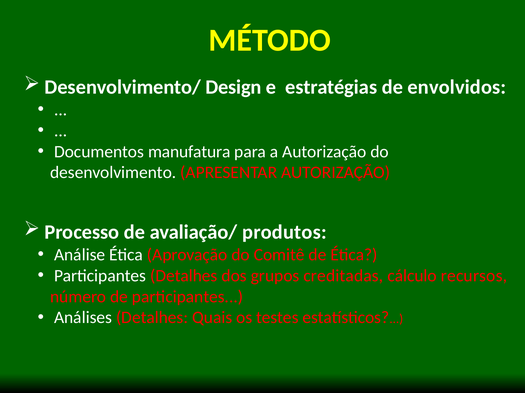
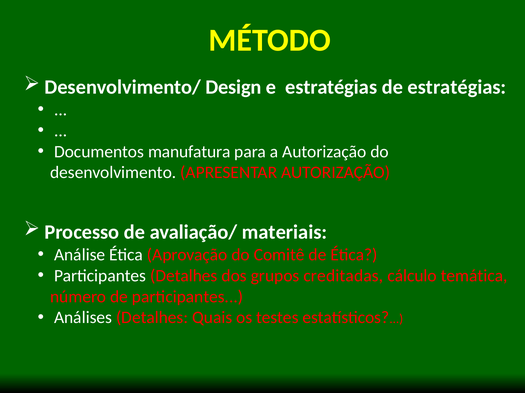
de envolvidos: envolvidos -> estratégias (457, 87)
produtos: produtos -> materiais (285, 233)
recursos: recursos -> temática (474, 276)
